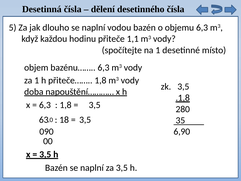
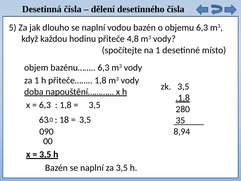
1,1: 1,1 -> 4,8 (133, 39)
6,90: 6,90 -> 8,94 (182, 131)
